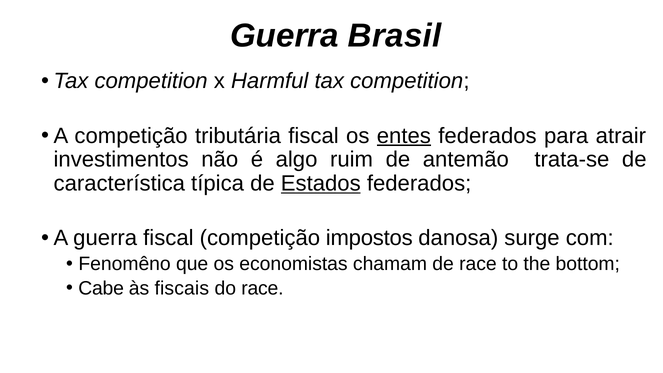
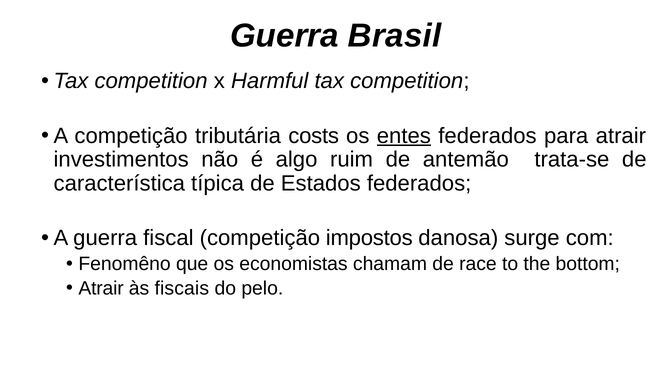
tributária fiscal: fiscal -> costs (314, 136)
Estados underline: present -> none (321, 183)
Cabe: Cabe -> Atrair (101, 288)
do race: race -> pelo (262, 288)
